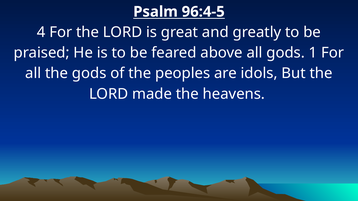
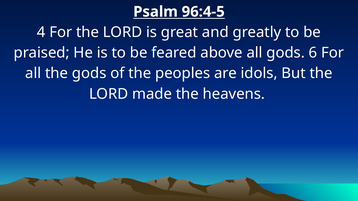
1: 1 -> 6 (313, 53)
